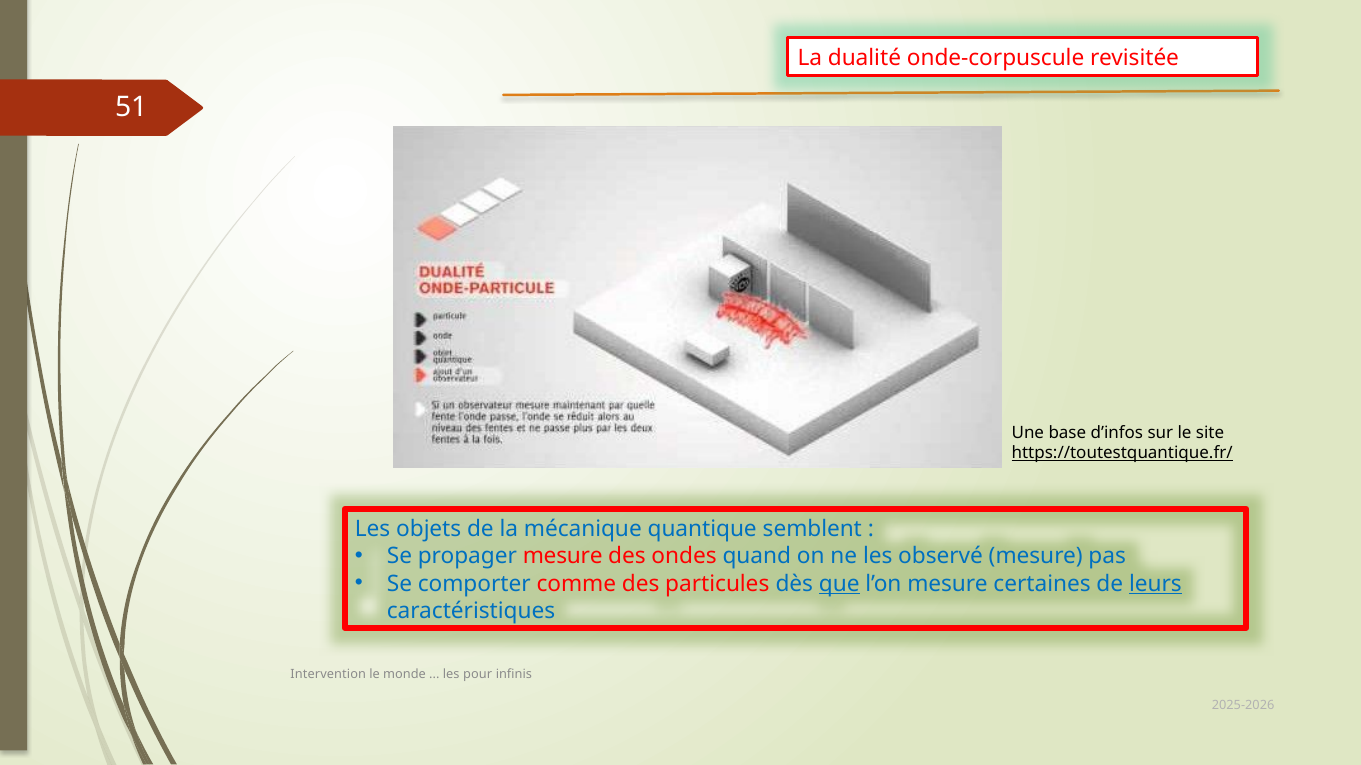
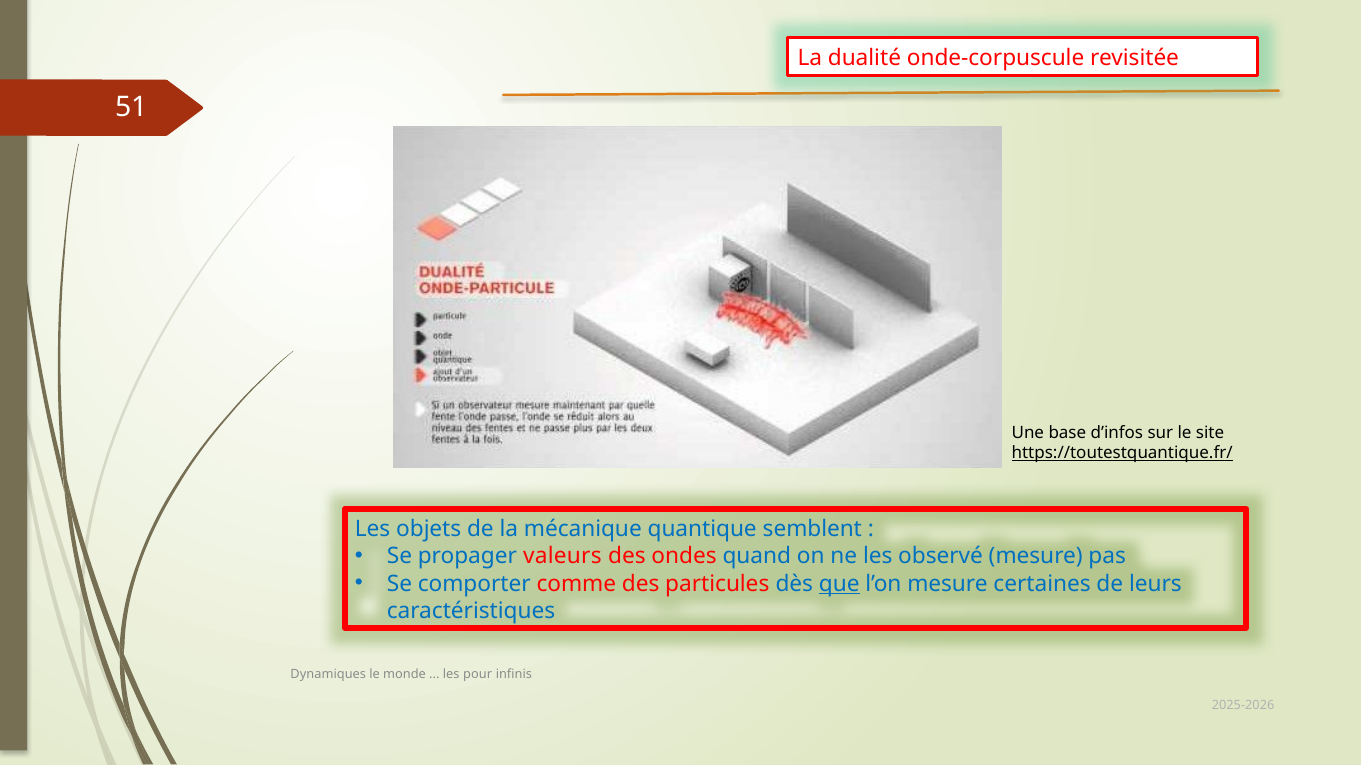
propager mesure: mesure -> valeurs (562, 557)
leurs underline: present -> none (1155, 584)
Intervention: Intervention -> Dynamiques (328, 675)
